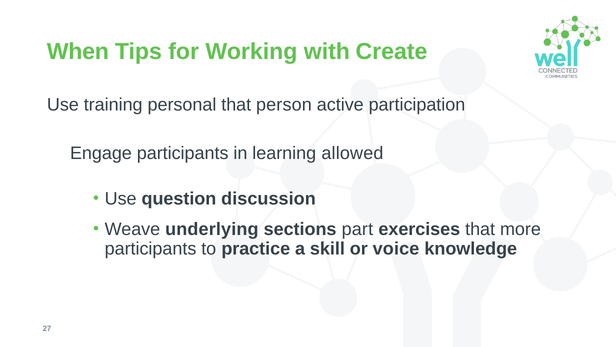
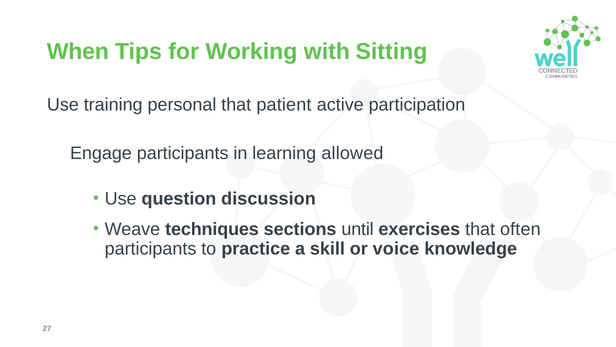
Create: Create -> Sitting (391, 51)
person: person -> patient (284, 105)
underlying: underlying -> techniques (212, 229)
part: part -> until (358, 229)
more: more -> often (520, 229)
